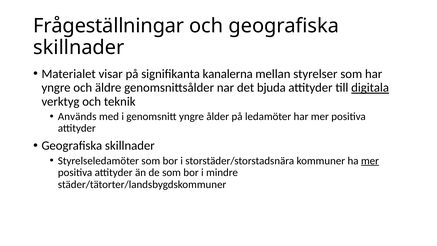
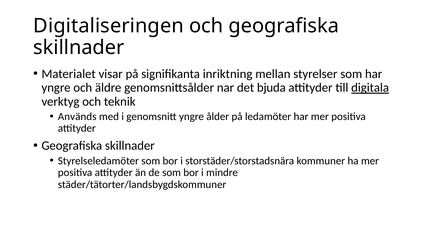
Frågeställningar: Frågeställningar -> Digitaliseringen (109, 26)
kanalerna: kanalerna -> inriktning (228, 74)
mer underline: present -> none (370, 161)
